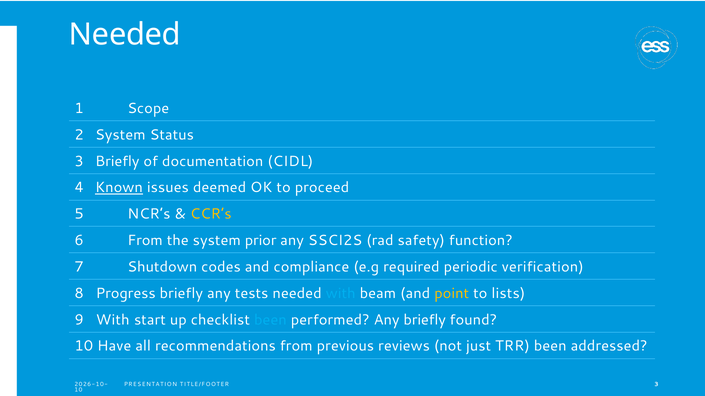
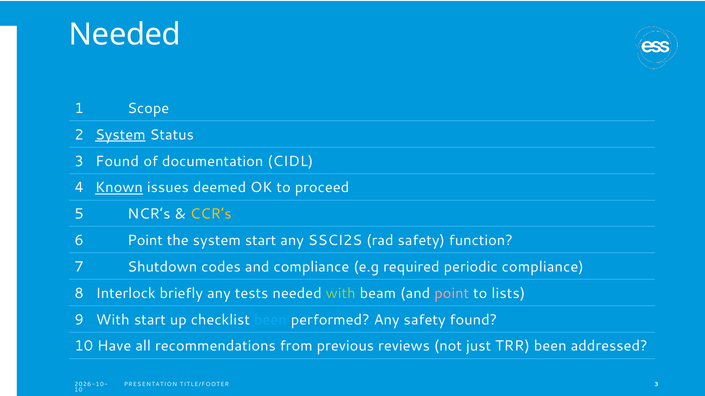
System underline: none -> present (120, 135)
3 Briefly: Briefly -> Found (117, 161)
6 From: From -> Point (145, 241)
system prior: prior -> start (261, 241)
periodic verification: verification -> compliance (543, 267)
Progress: Progress -> Interlock (126, 294)
with colour: light blue -> light green (341, 294)
point colour: yellow -> pink (452, 294)
Any briefly: briefly -> safety (425, 320)
